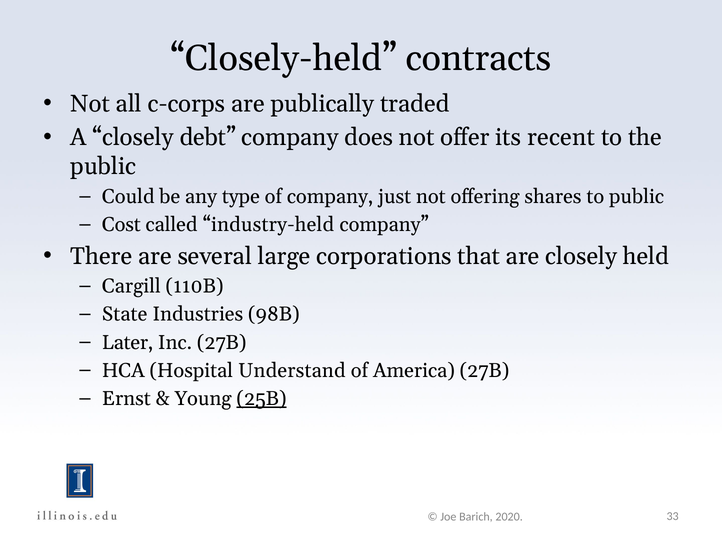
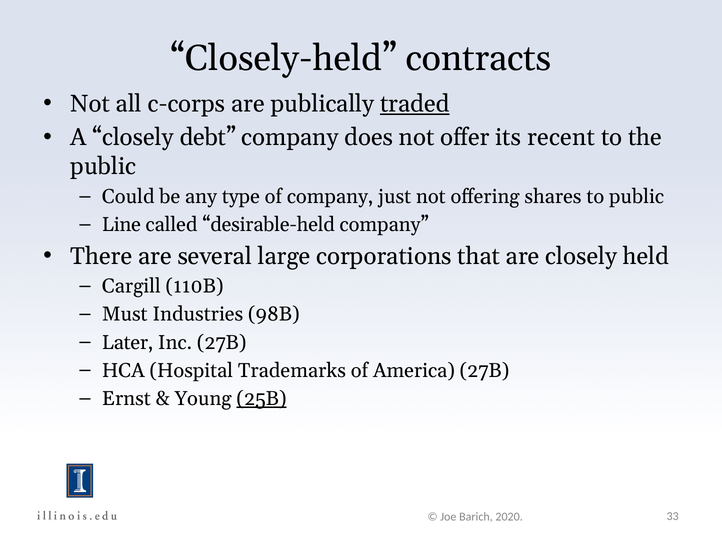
traded underline: none -> present (415, 104)
Cost: Cost -> Line (121, 225)
industry-held: industry-held -> desirable-held (269, 225)
State: State -> Must (125, 315)
Understand: Understand -> Trademarks (292, 371)
